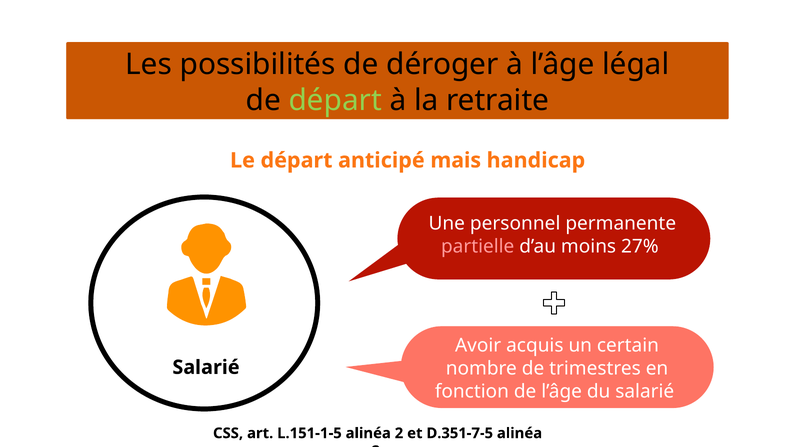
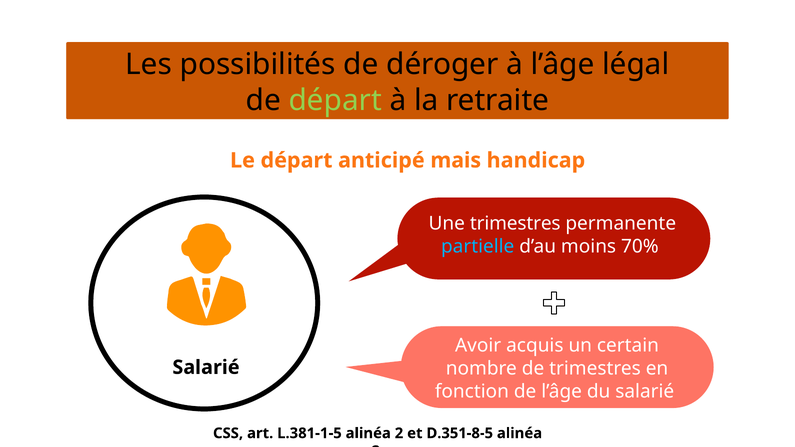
Une personnel: personnel -> trimestres (515, 224)
partielle colour: pink -> light blue (478, 246)
27%: 27% -> 70% (640, 246)
L.151-1-5: L.151-1-5 -> L.381-1-5 (309, 433)
D.351-7-5: D.351-7-5 -> D.351-8-5 (460, 433)
